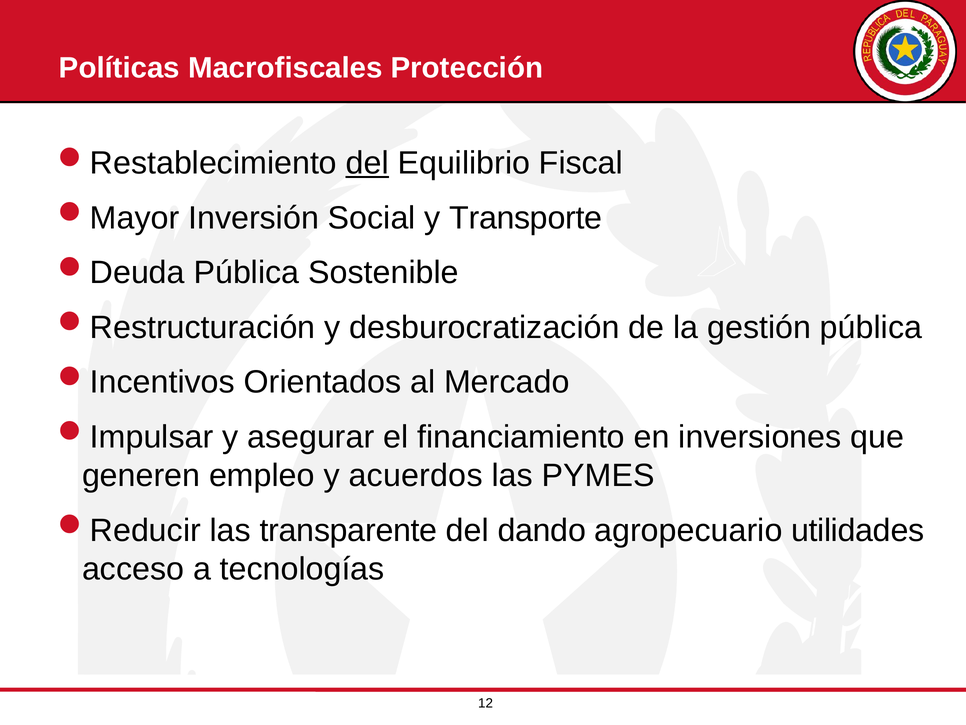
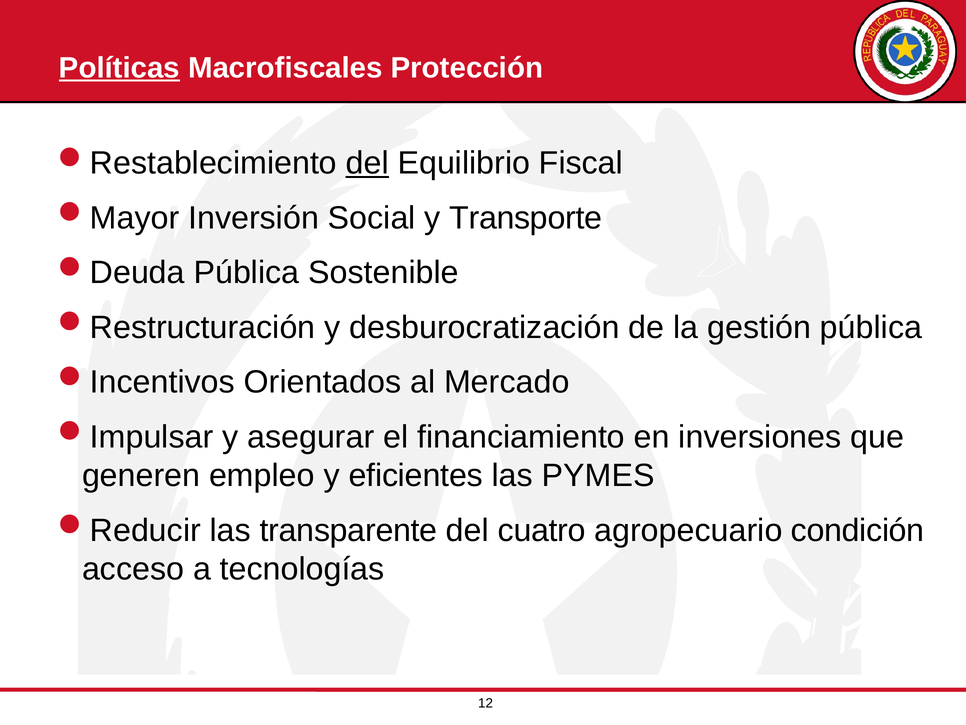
Políticas underline: none -> present (119, 68)
acuerdos: acuerdos -> eficientes (416, 475)
dando: dando -> cuatro (542, 530)
utilidades: utilidades -> condición (858, 530)
